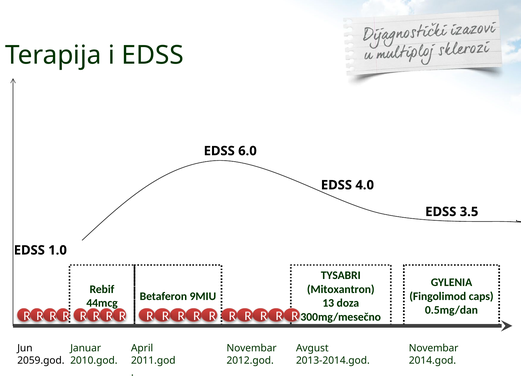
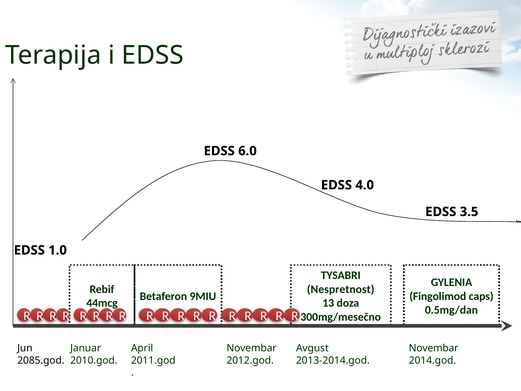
Mitoxantron: Mitoxantron -> Nespretnost (341, 289)
2059.god: 2059.god -> 2085.god (41, 360)
